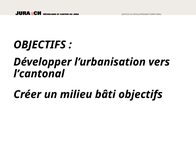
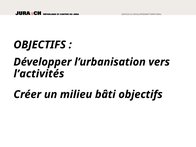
l’cantonal: l’cantonal -> l’activités (39, 74)
